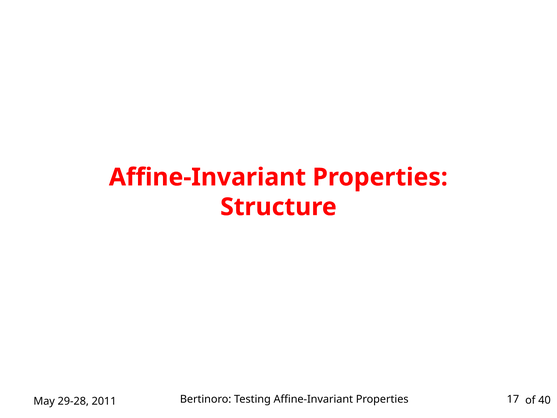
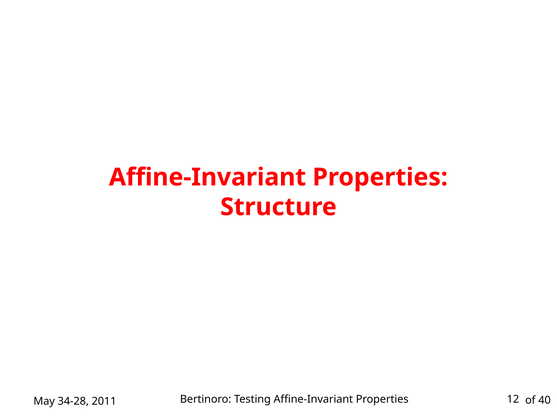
17: 17 -> 12 (513, 399)
29-28: 29-28 -> 34-28 (73, 401)
